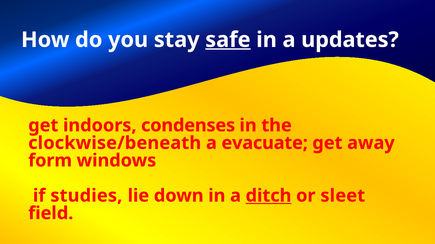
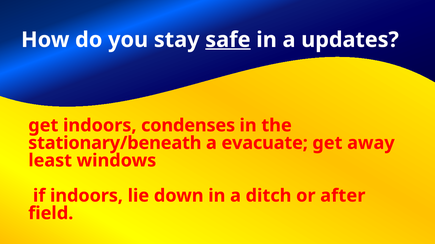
clockwise/beneath: clockwise/beneath -> stationary/beneath (115, 143)
form: form -> least (50, 161)
if studies: studies -> indoors (86, 196)
ditch underline: present -> none (269, 196)
sleet: sleet -> after (343, 196)
